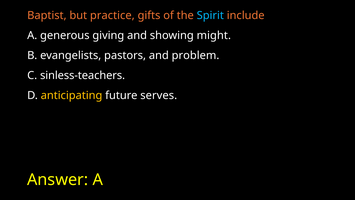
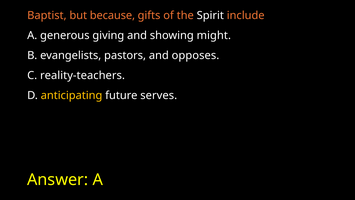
practice: practice -> because (112, 15)
Spirit colour: light blue -> white (210, 15)
problem: problem -> opposes (195, 55)
sinless-teachers: sinless-teachers -> reality-teachers (83, 75)
